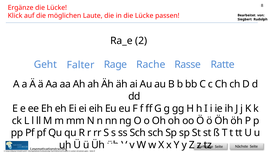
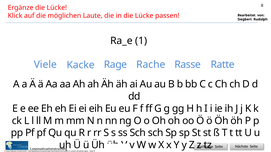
2: 2 -> 1 (141, 41)
Geht: Geht -> Viele (45, 65)
Falter: Falter -> Kacke (81, 65)
